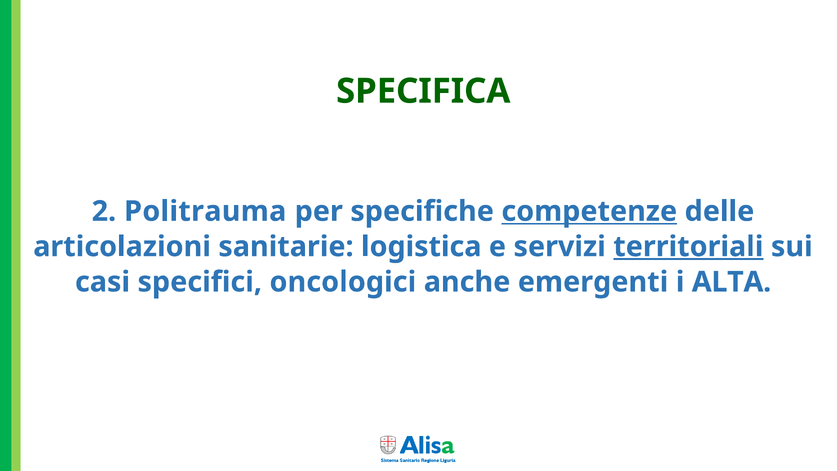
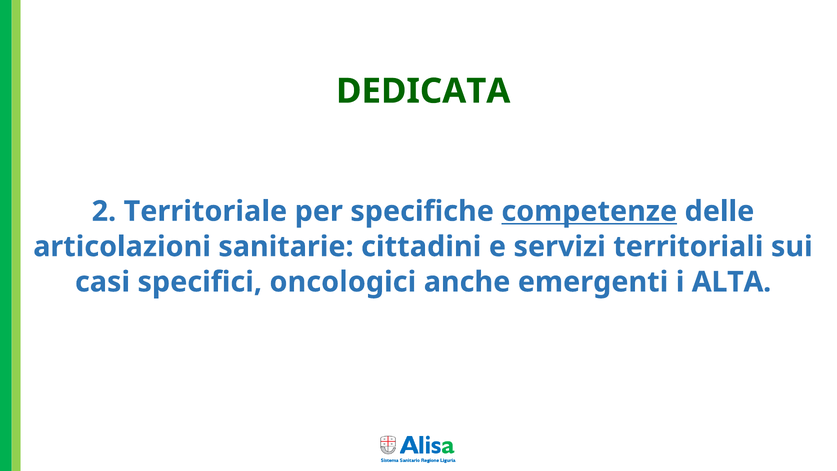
SPECIFICA: SPECIFICA -> DEDICATA (423, 91)
Politrauma: Politrauma -> Territoriale (205, 211)
logistica: logistica -> cittadini (421, 247)
territoriali underline: present -> none (688, 247)
